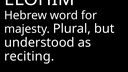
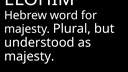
reciting: reciting -> majesty (29, 56)
